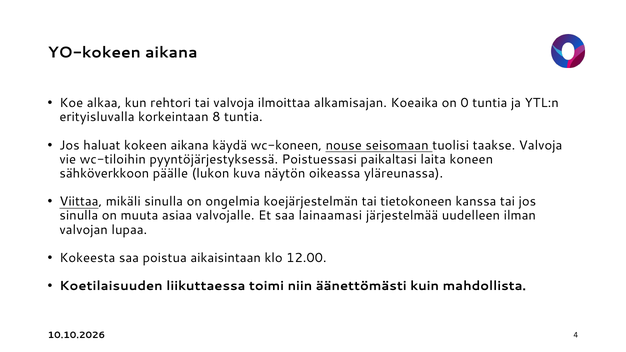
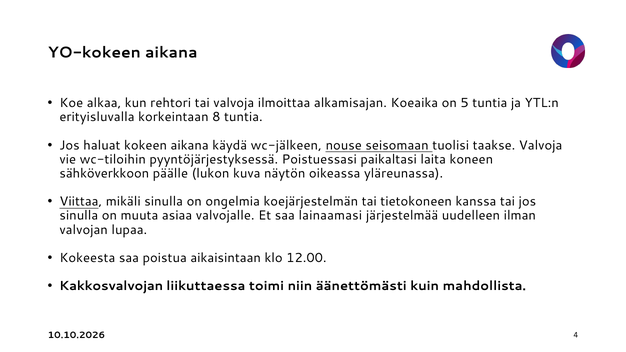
0: 0 -> 5 (465, 103)
wc-koneen: wc-koneen -> wc-jälkeen (286, 145)
Koetilaisuuden: Koetilaisuuden -> Kakkosvalvojan (111, 286)
